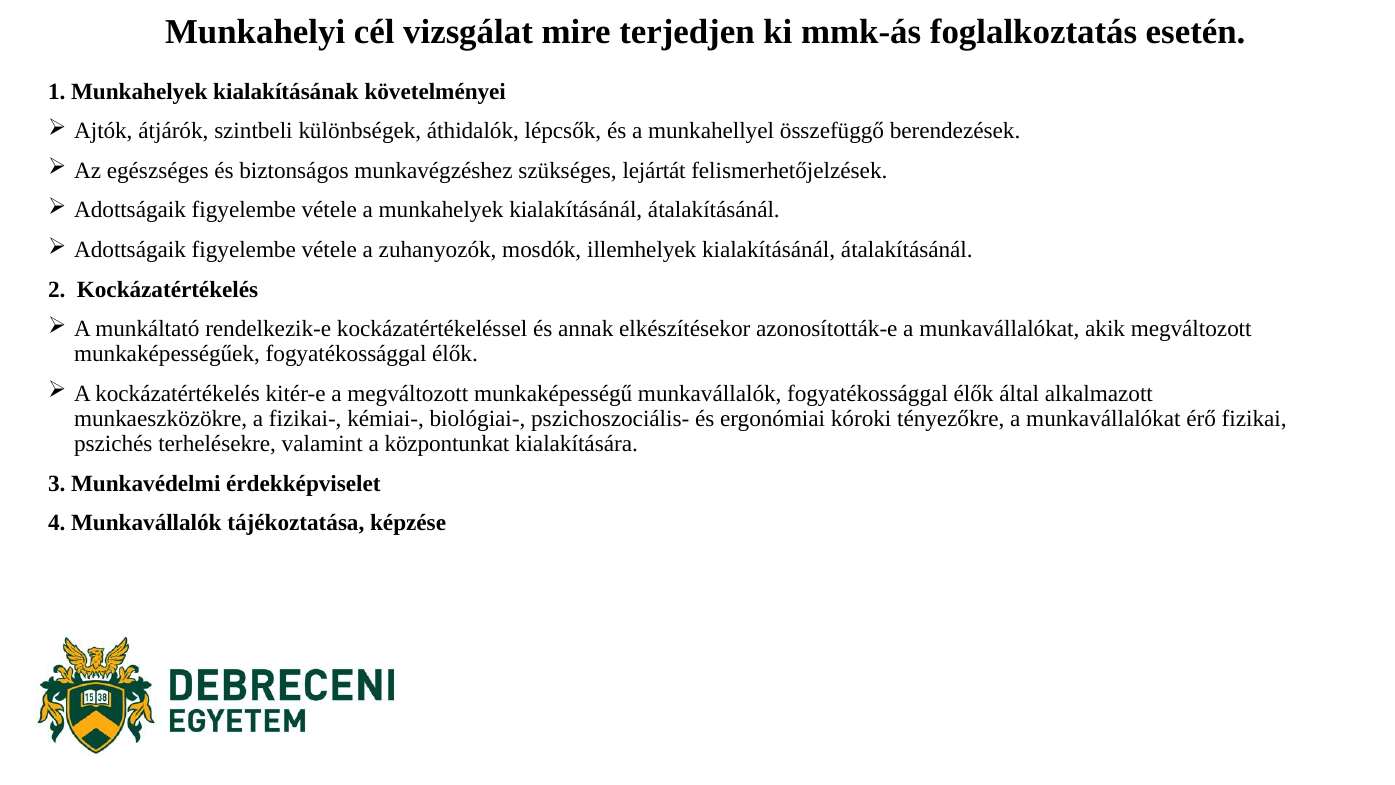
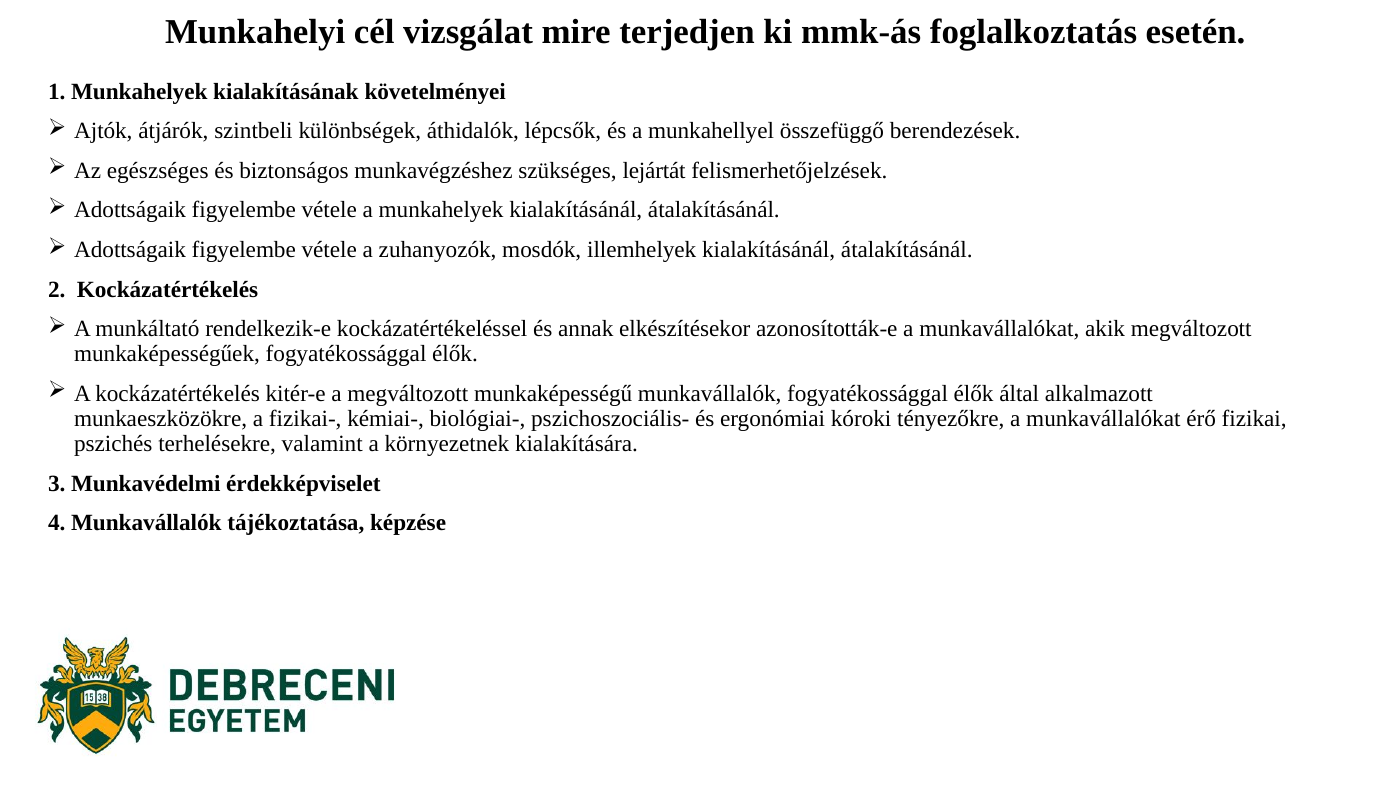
központunkat: központunkat -> környezetnek (447, 444)
